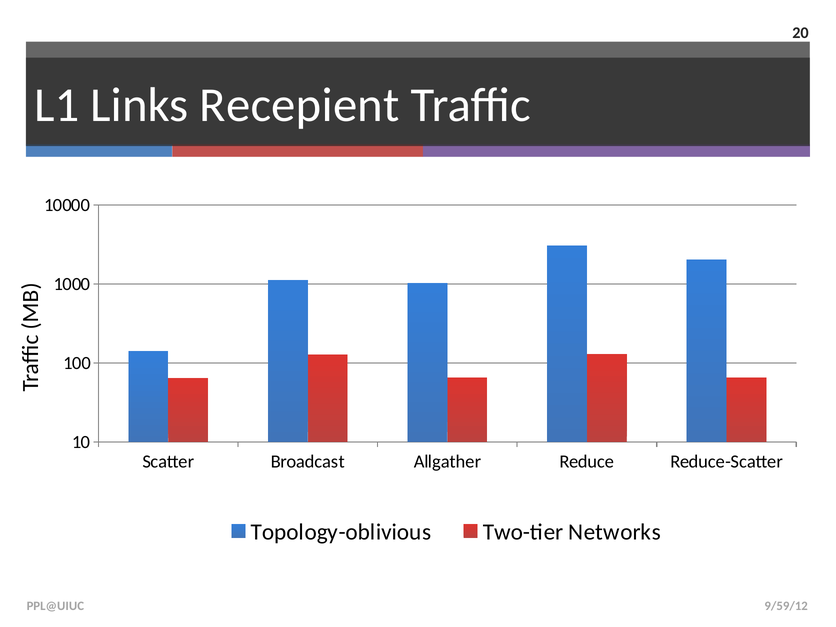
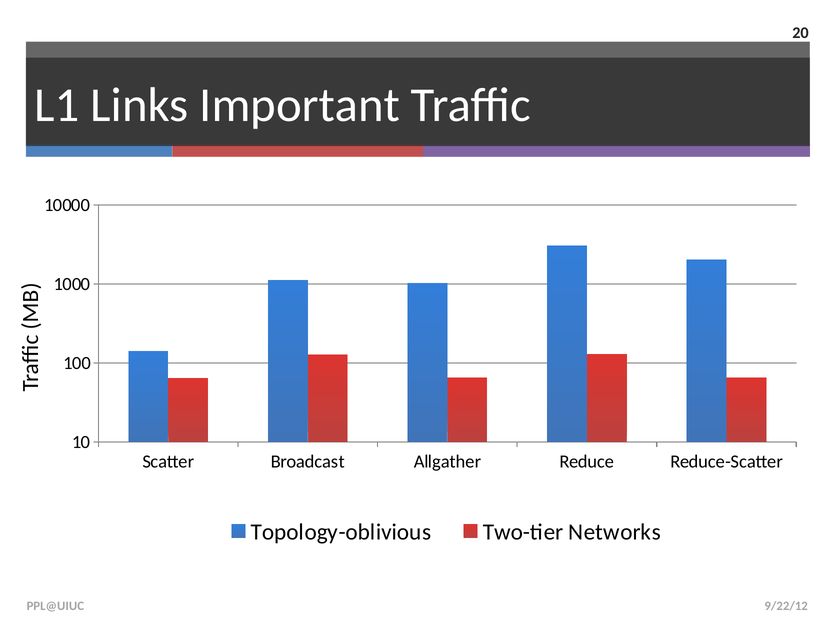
Recepient: Recepient -> Important (300, 105)
9/59/12: 9/59/12 -> 9/22/12 (786, 606)
